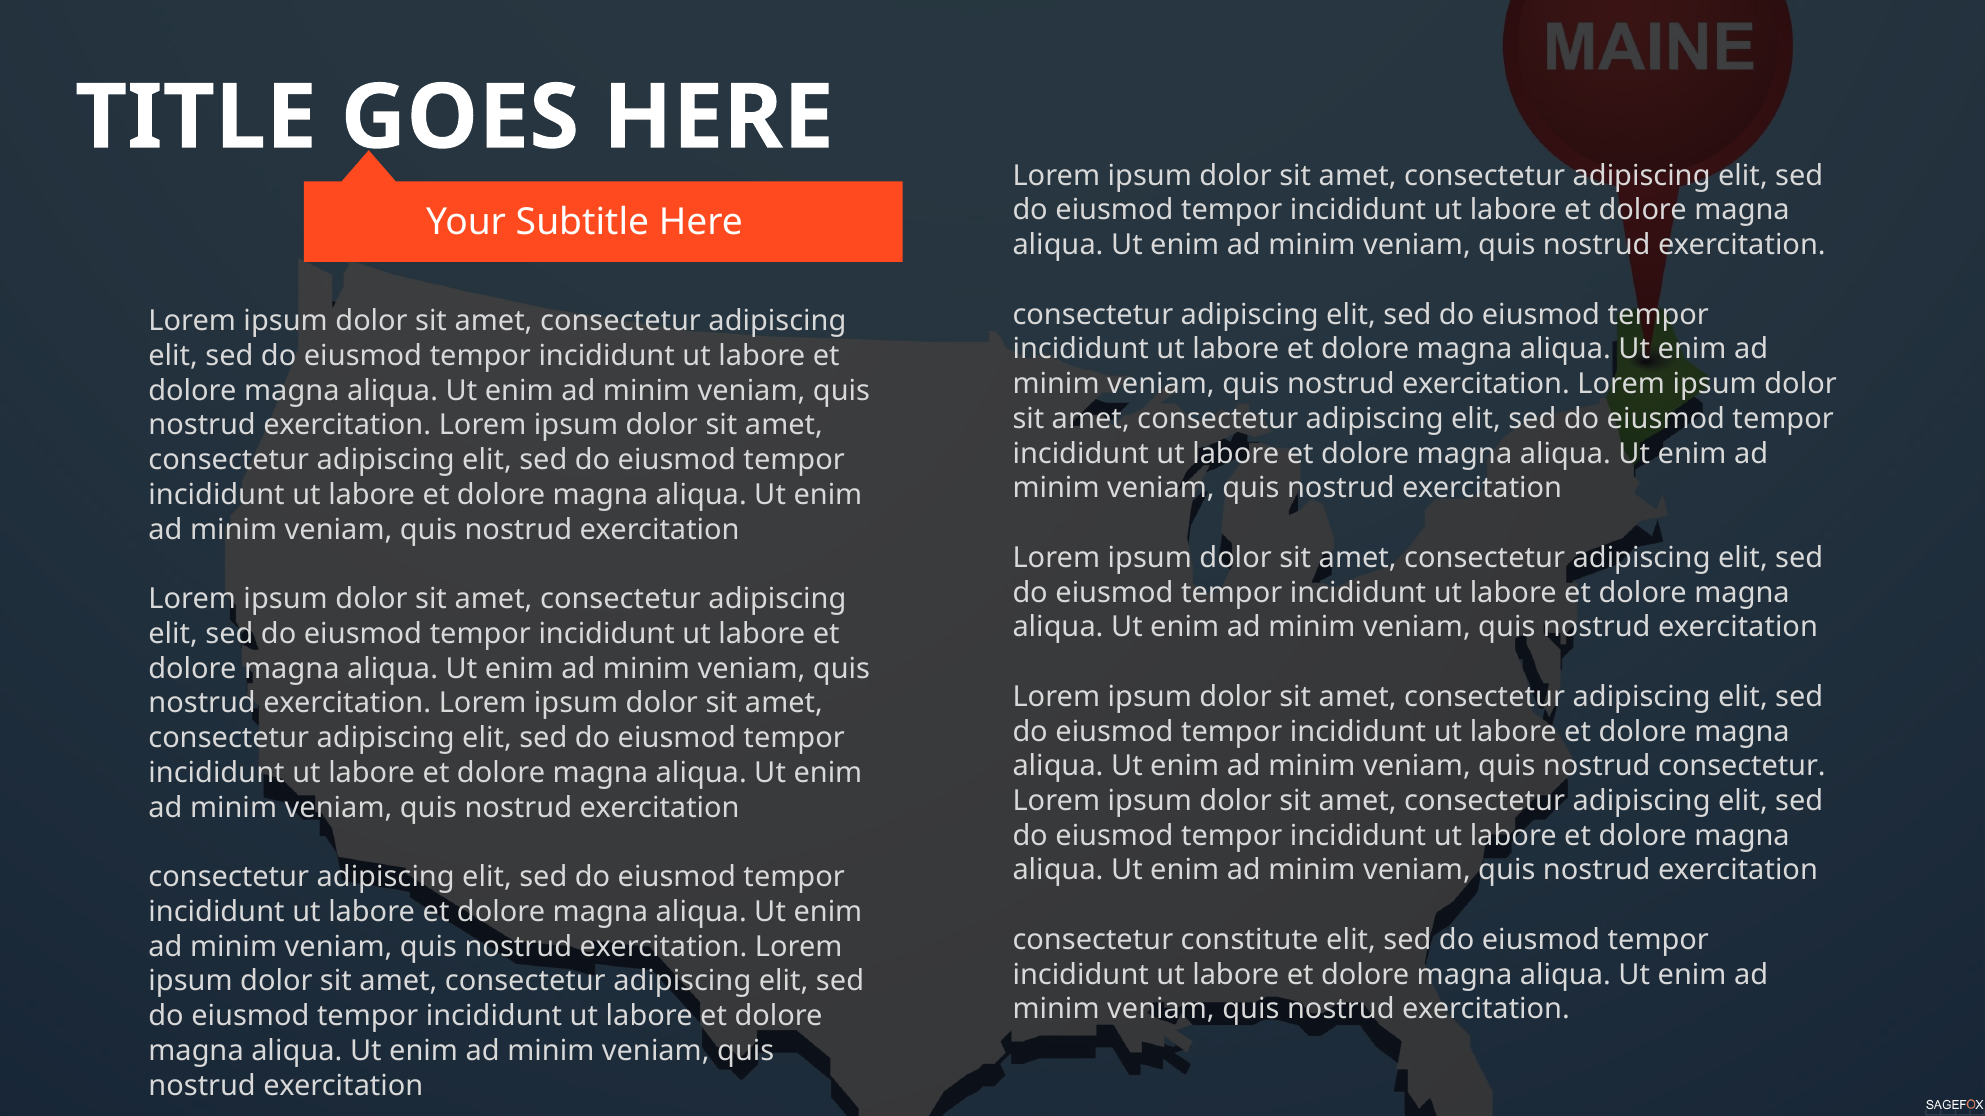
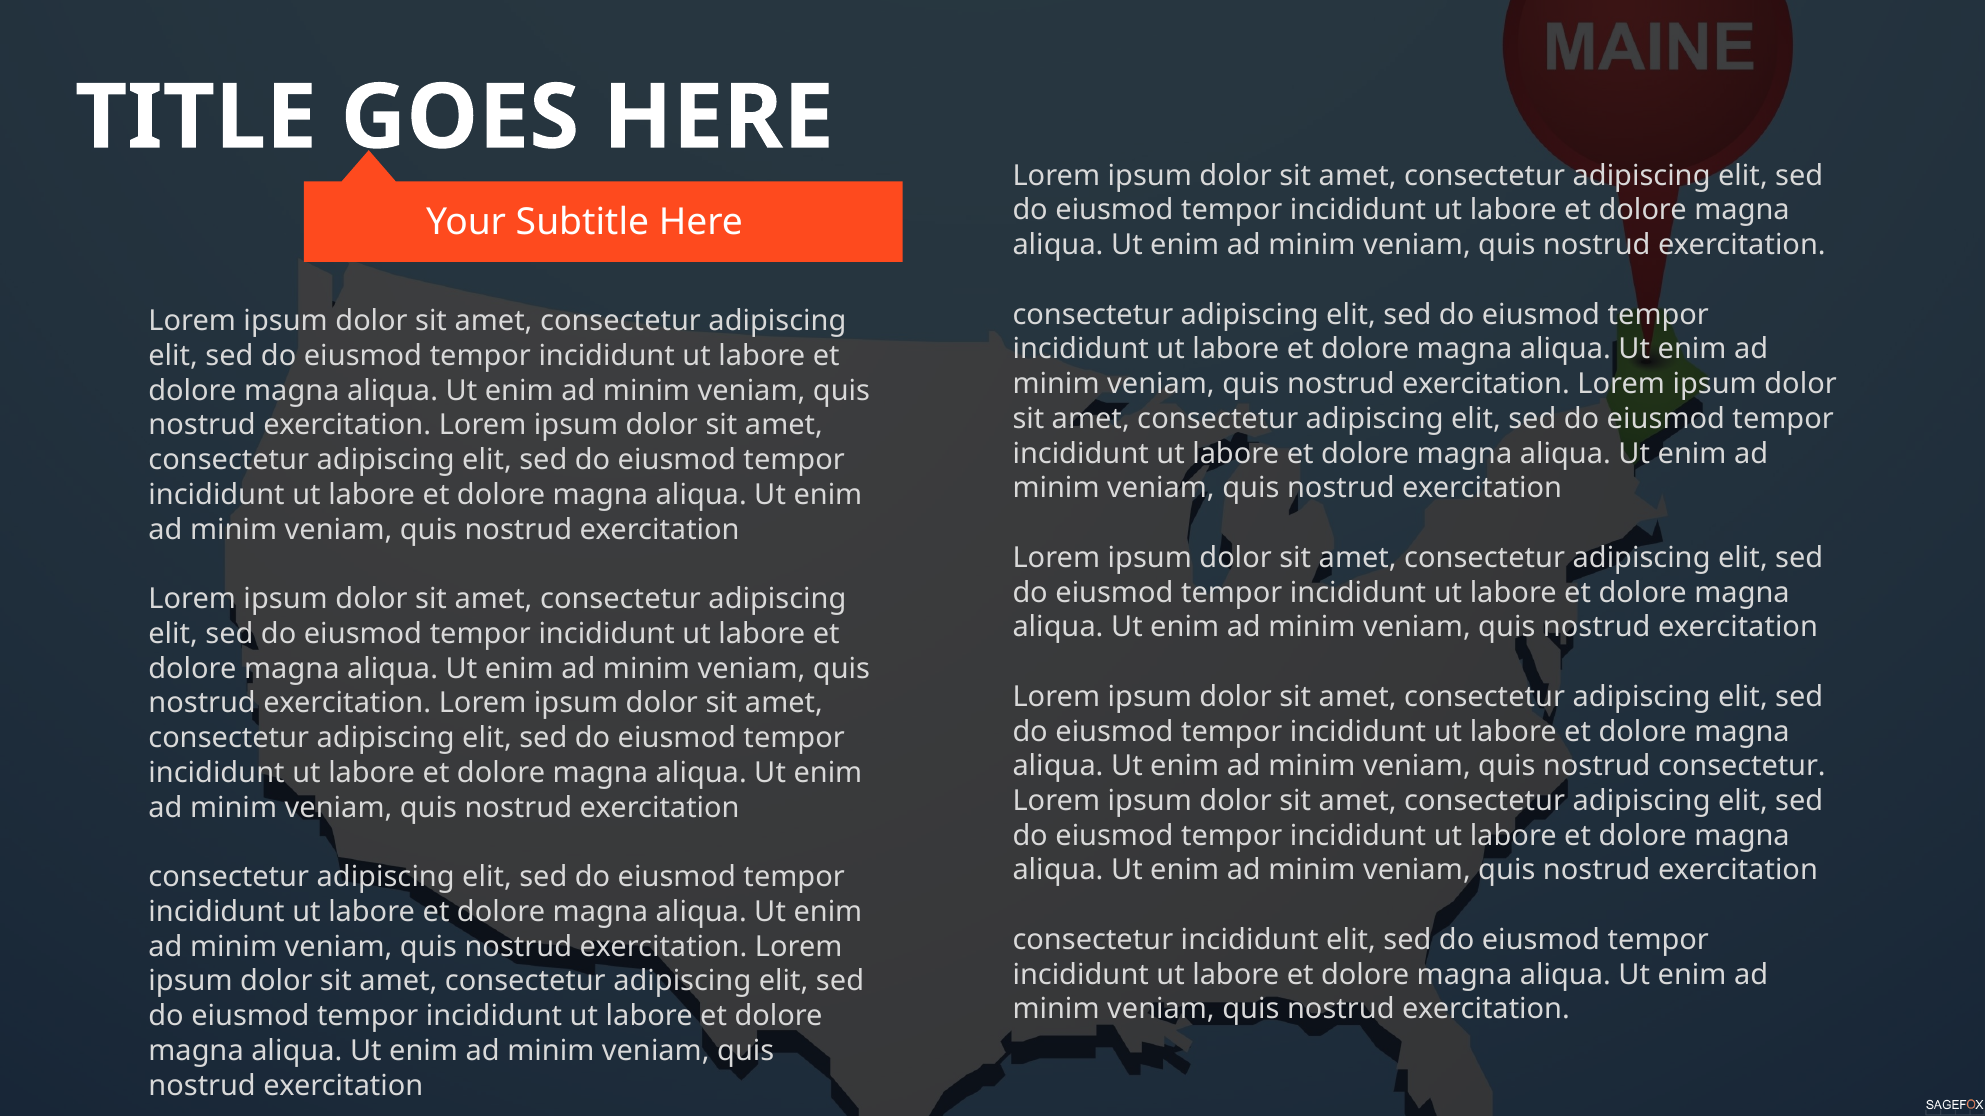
consectetur constitute: constitute -> incididunt (1250, 940)
